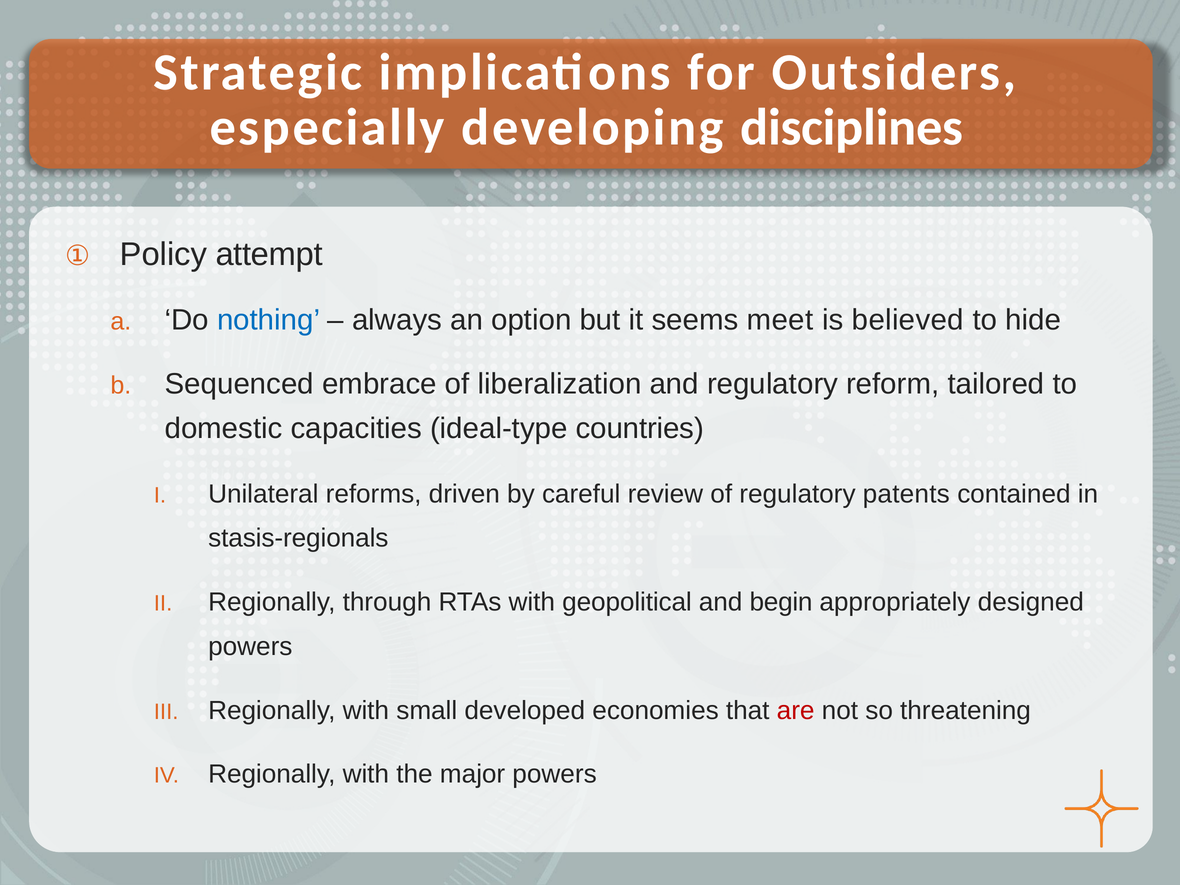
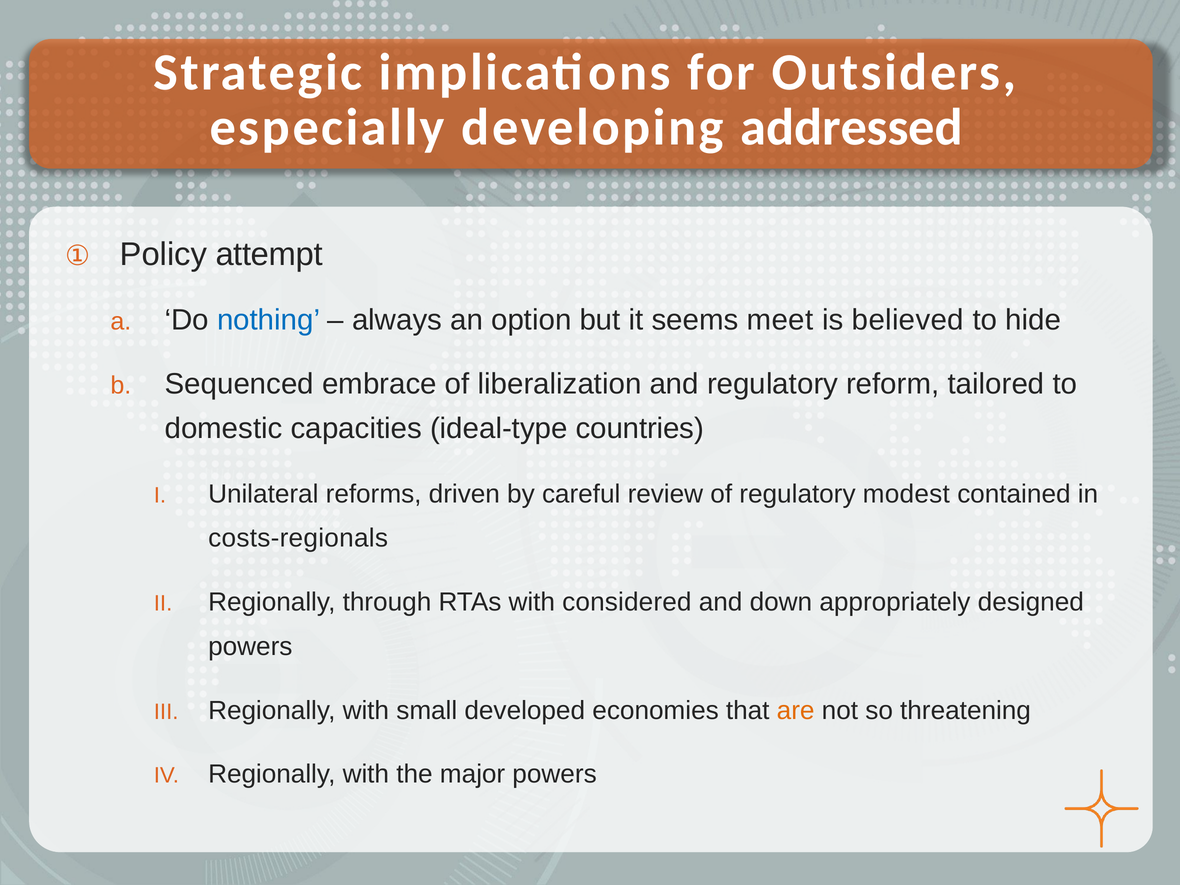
disciplines: disciplines -> addressed (852, 127)
patents: patents -> modest (906, 494)
stasis-regionals: stasis-regionals -> costs-regionals (298, 538)
geopolitical: geopolitical -> considered (627, 602)
begin: begin -> down (781, 602)
are colour: red -> orange (796, 710)
